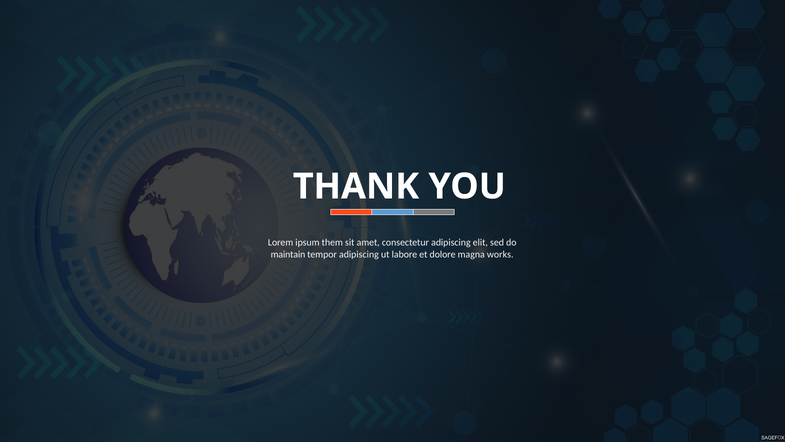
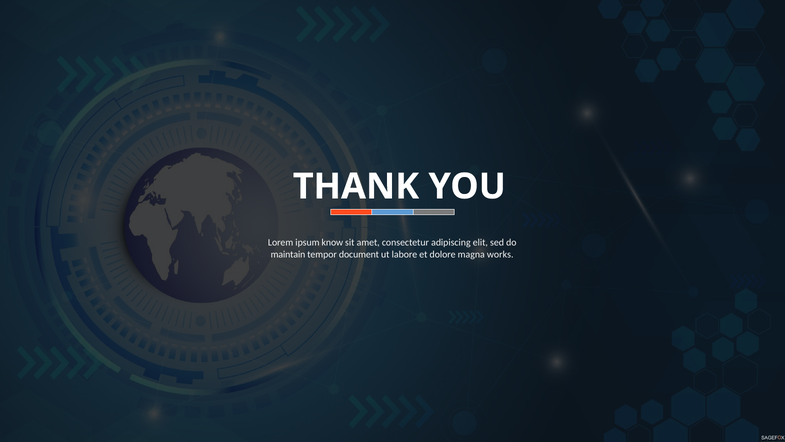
them: them -> know (332, 242)
tempor adipiscing: adipiscing -> document (359, 254)
